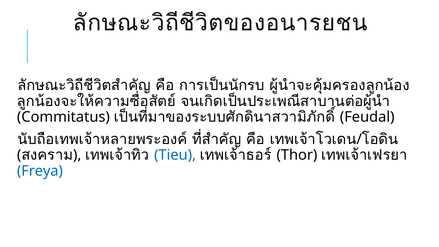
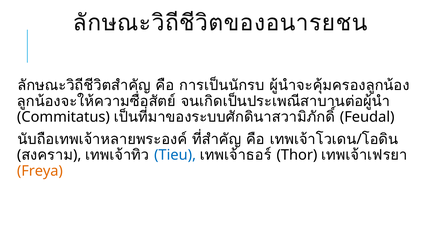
Freya colour: blue -> orange (40, 171)
